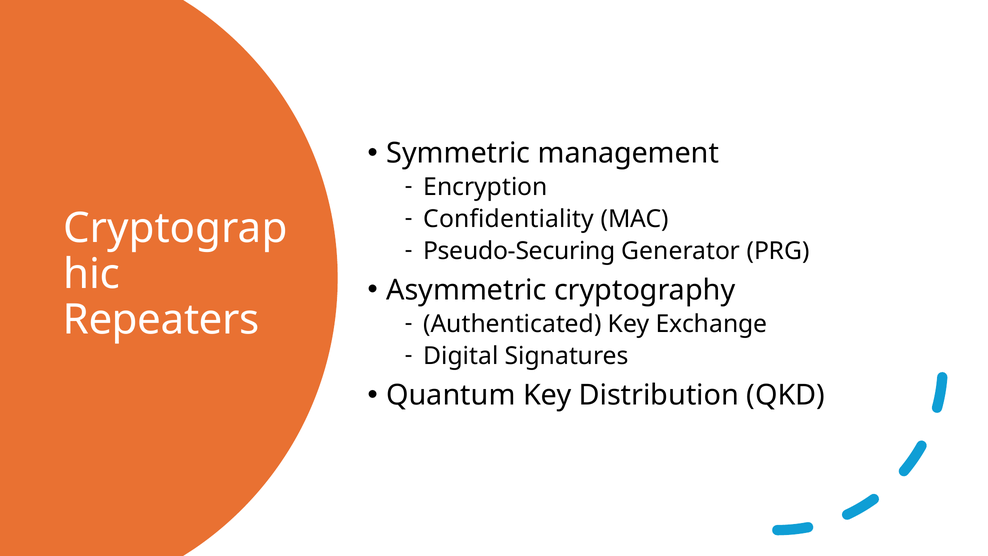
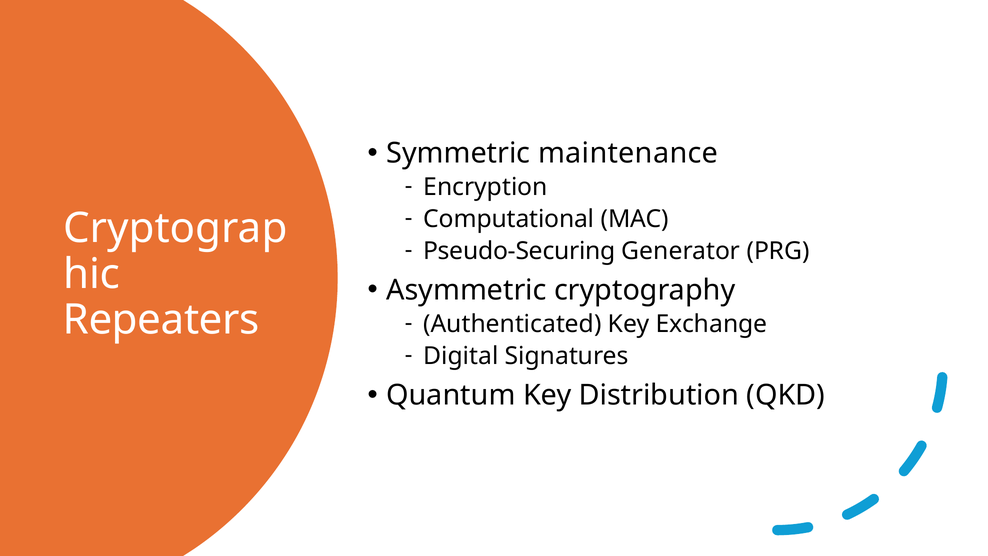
management: management -> maintenance (628, 153)
Confidentiality: Confidentiality -> Computational (509, 219)
